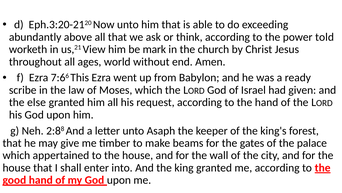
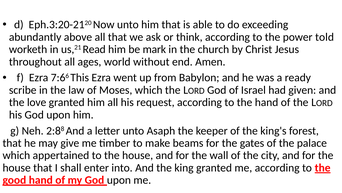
View: View -> Read (94, 49)
else: else -> love (37, 102)
